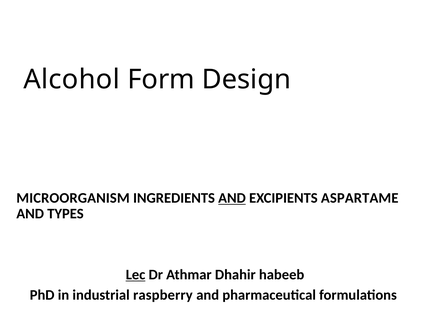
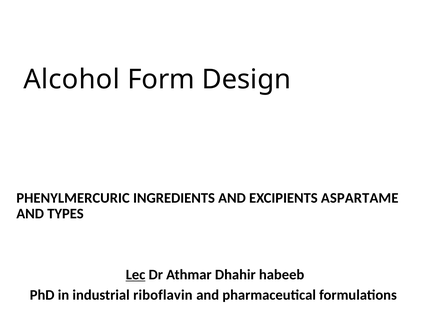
MICROORGANISM: MICROORGANISM -> PHENYLMERCURIC (73, 198)
AND underline: present -> none (232, 198)
raspberry: raspberry -> riboflavin (163, 295)
